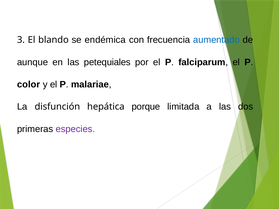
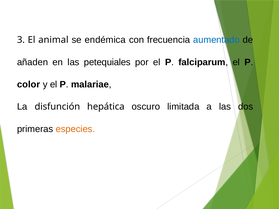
blando: blando -> animal (53, 40)
aunque: aunque -> añaden (32, 62)
porque: porque -> oscuro (146, 107)
especies colour: purple -> orange (75, 129)
